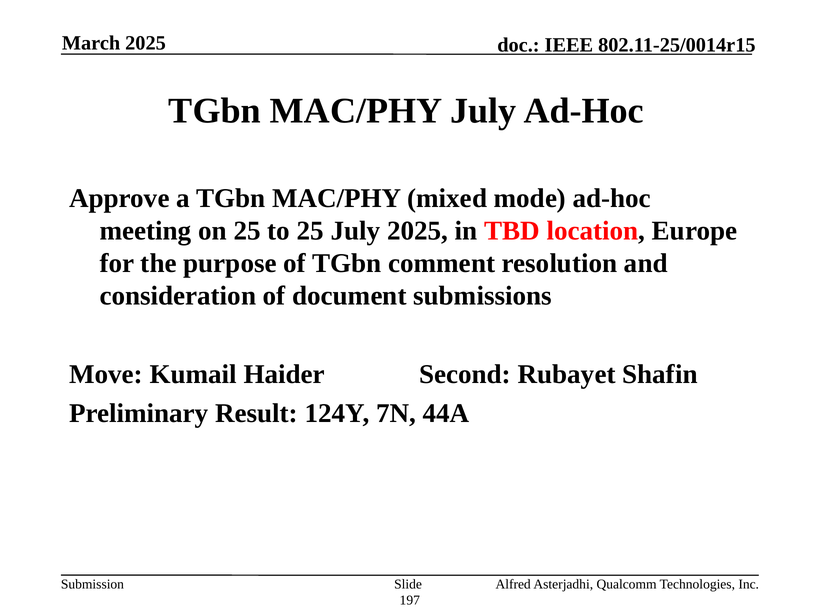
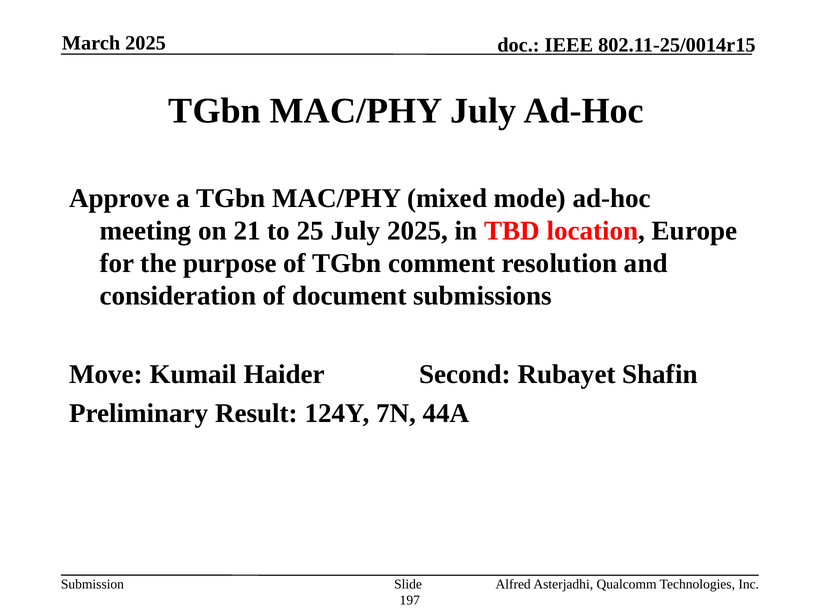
on 25: 25 -> 21 (247, 231)
